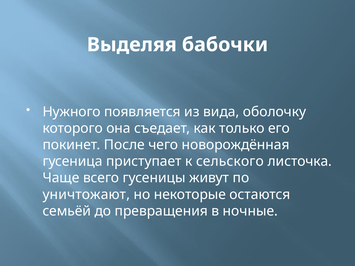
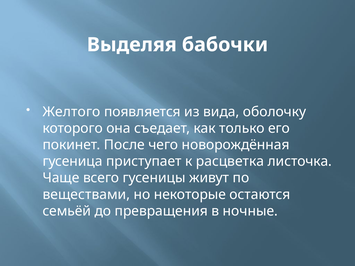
Нужного: Нужного -> Желтого (71, 112)
сельского: сельского -> расцветка (230, 162)
уничтожают: уничтожают -> веществами (86, 195)
